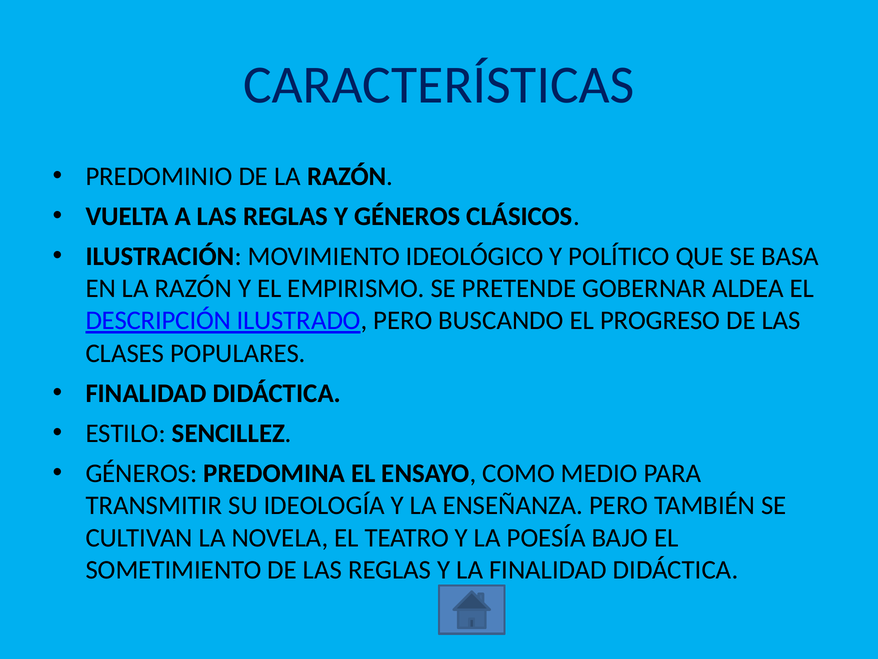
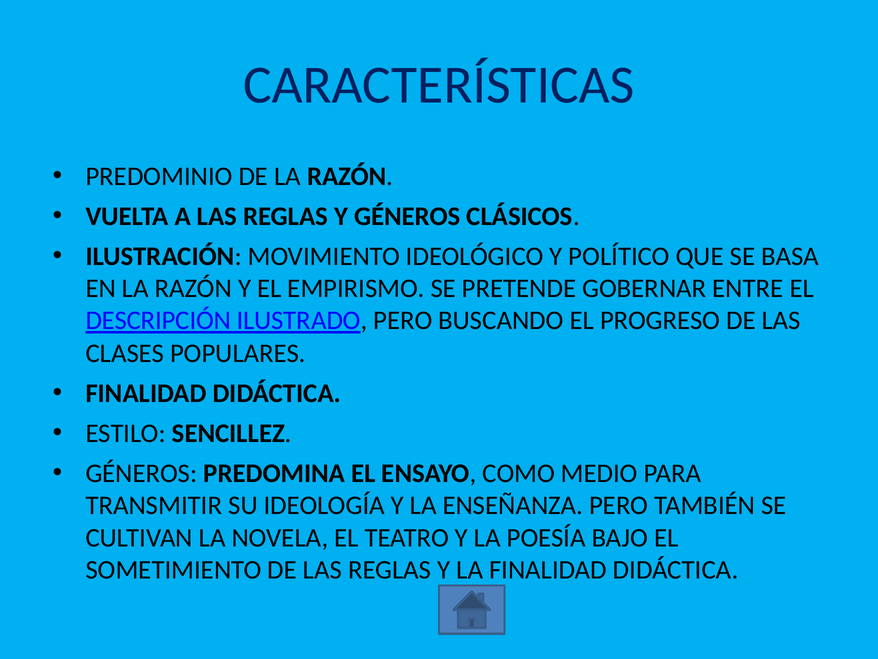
ALDEA: ALDEA -> ENTRE (748, 288)
